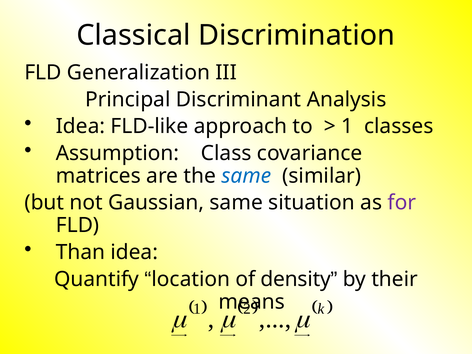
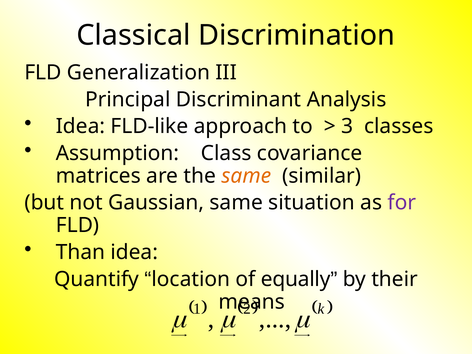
1: 1 -> 3 (347, 126)
same colour: blue -> orange (246, 176)
density: density -> equally (296, 279)
